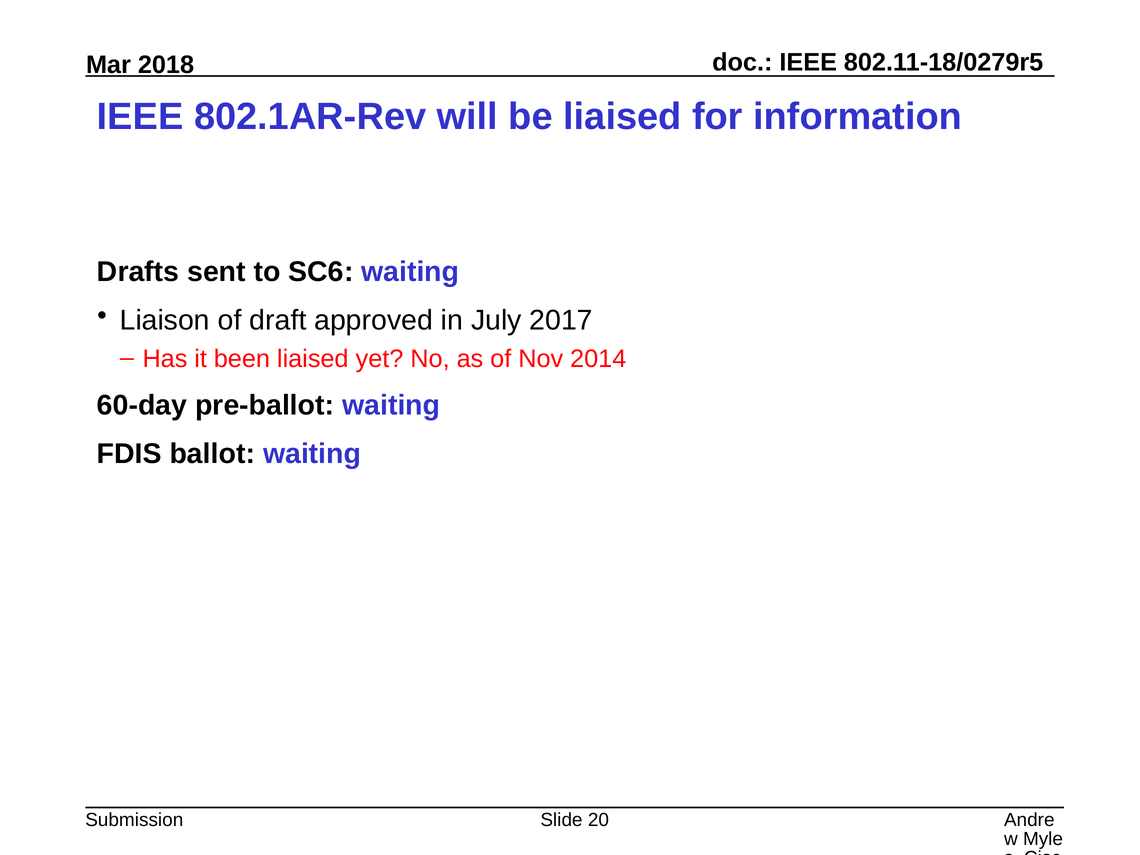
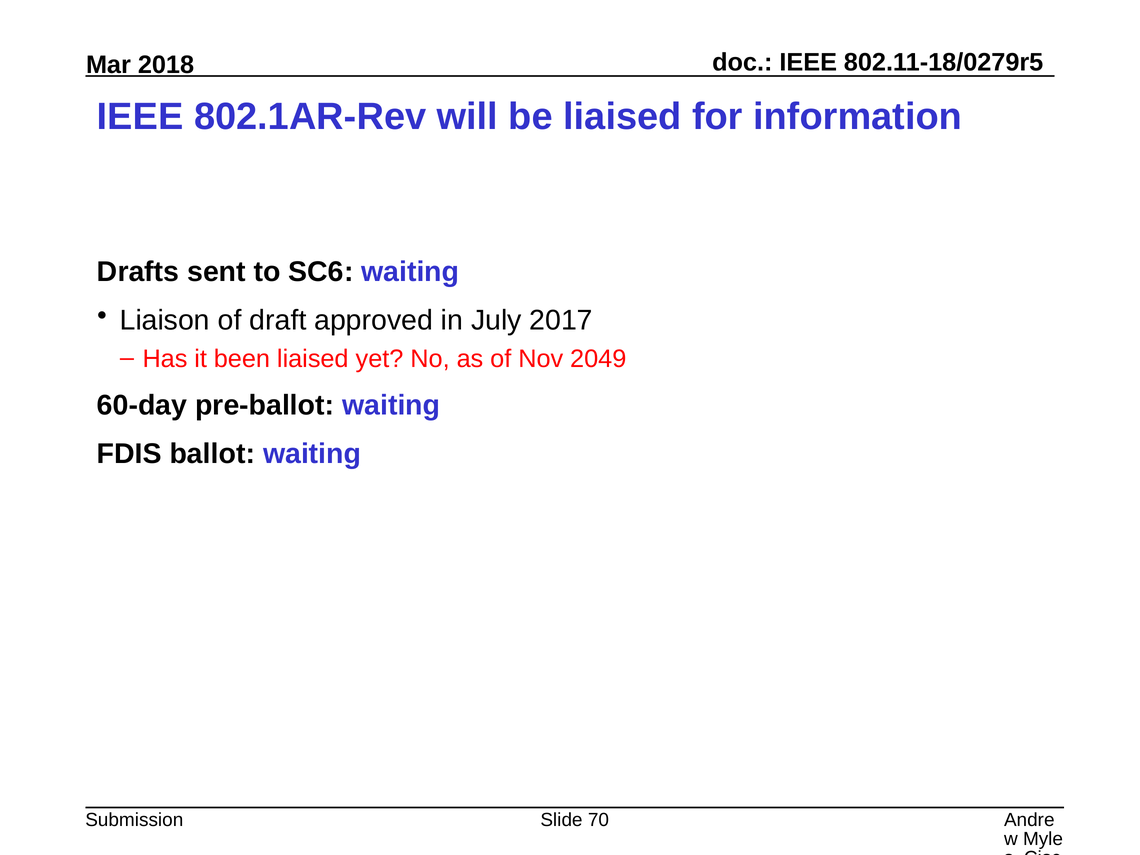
2014: 2014 -> 2049 (598, 359)
20: 20 -> 70 (598, 820)
